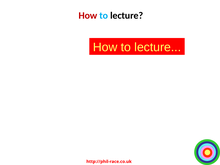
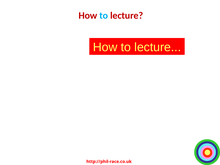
lecture colour: black -> red (127, 16)
